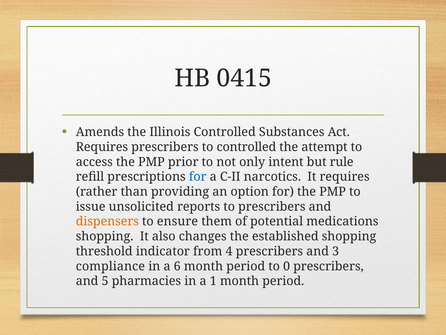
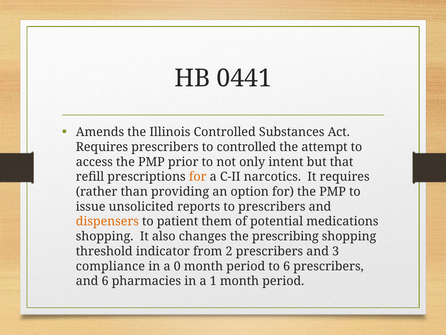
0415: 0415 -> 0441 (244, 78)
rule: rule -> that (342, 162)
for colour: blue -> orange (198, 177)
ensure: ensure -> patient (178, 221)
established: established -> prescribing (285, 236)
4: 4 -> 2 (229, 251)
6: 6 -> 0 (177, 266)
to 0: 0 -> 6 (287, 266)
and 5: 5 -> 6 (105, 281)
